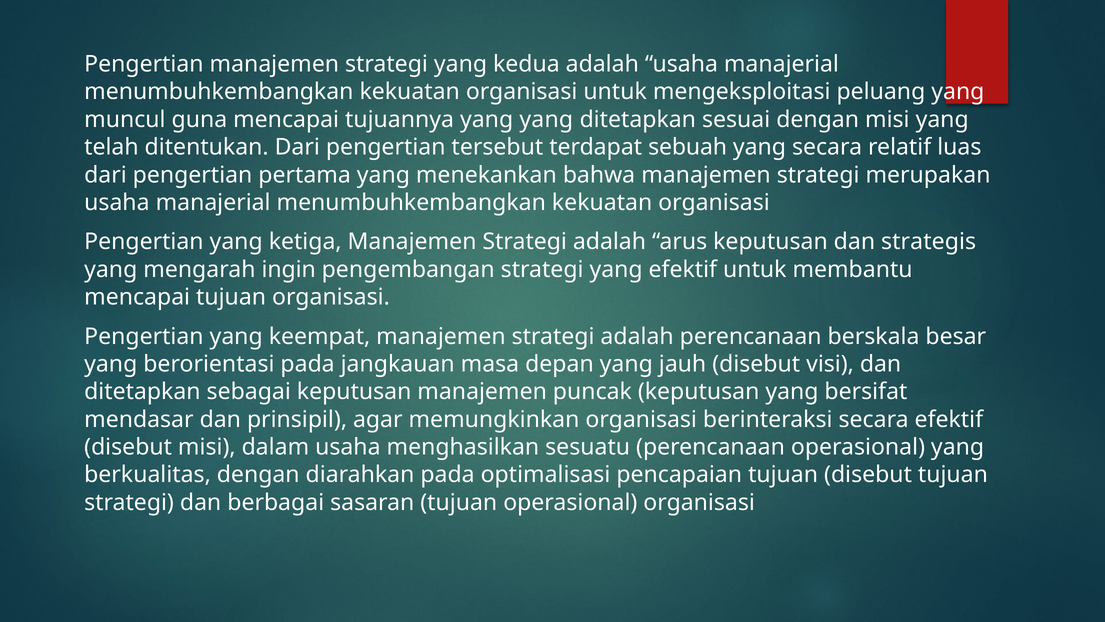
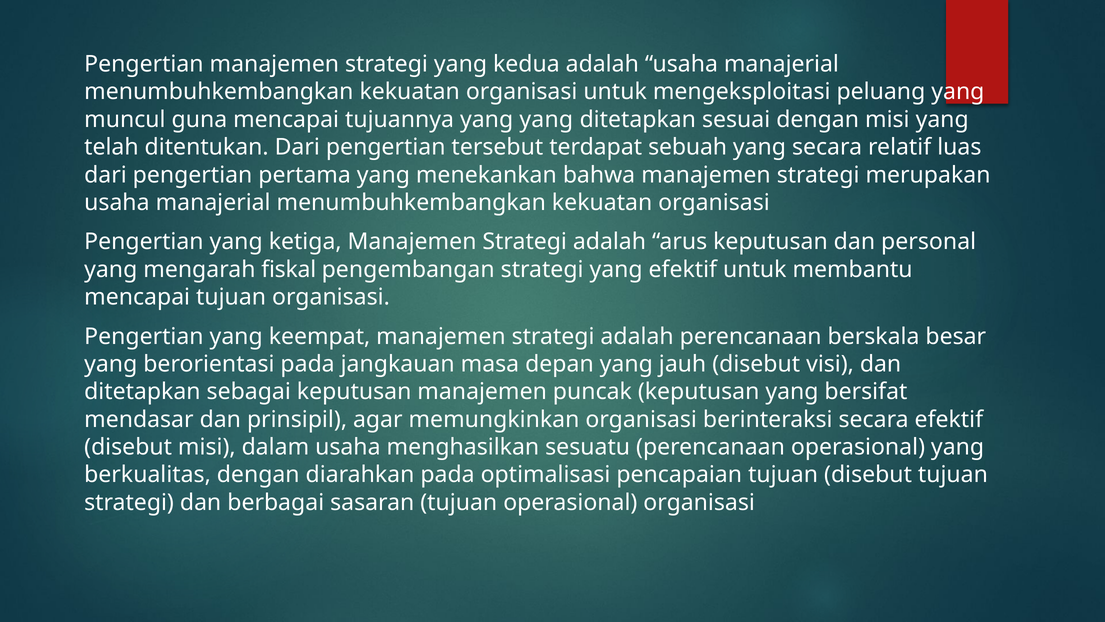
strategis: strategis -> personal (929, 242)
ingin: ingin -> fiskal (289, 269)
